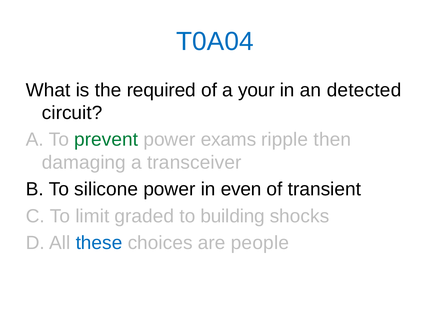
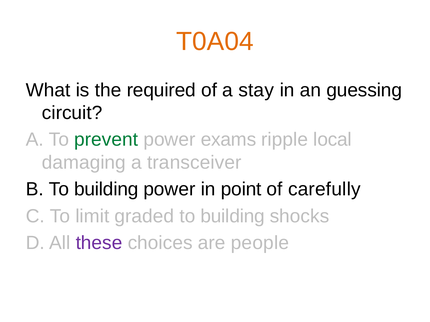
T0A04 colour: blue -> orange (215, 42)
your: your -> stay (256, 90)
detected: detected -> guessing (364, 90)
then: then -> local (333, 140)
B To silicone: silicone -> building (106, 190)
even: even -> point (241, 190)
transient: transient -> carefully (324, 190)
these colour: blue -> purple (99, 243)
